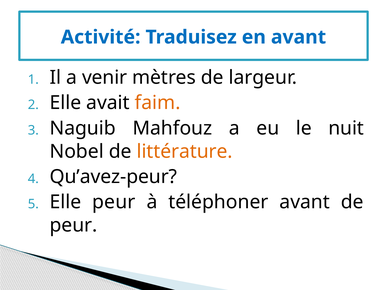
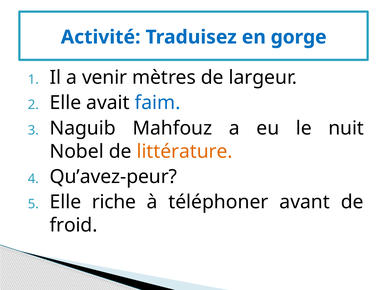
en avant: avant -> gorge (299, 37)
faim colour: orange -> blue (158, 103)
Elle peur: peur -> riche (114, 202)
peur: peur -> froid (74, 225)
